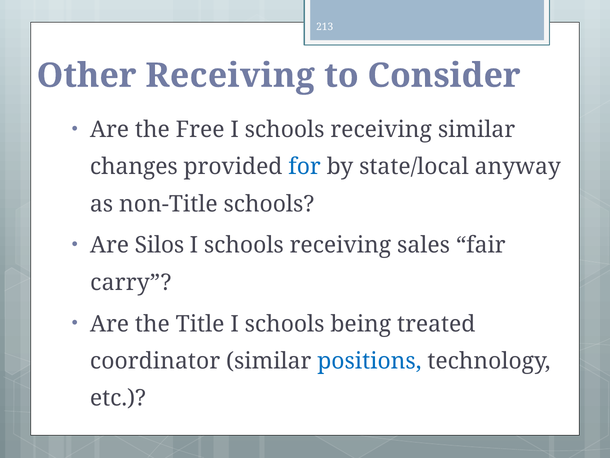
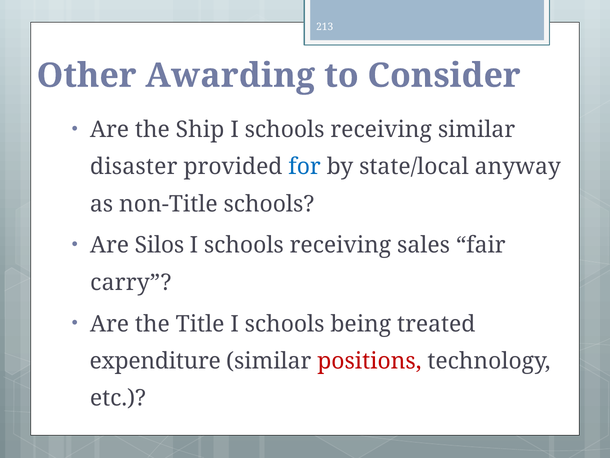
Other Receiving: Receiving -> Awarding (230, 76)
Free: Free -> Ship (200, 130)
changes: changes -> disaster (134, 167)
coordinator: coordinator -> expenditure (155, 361)
positions colour: blue -> red (369, 361)
